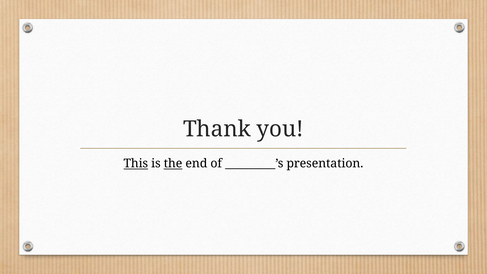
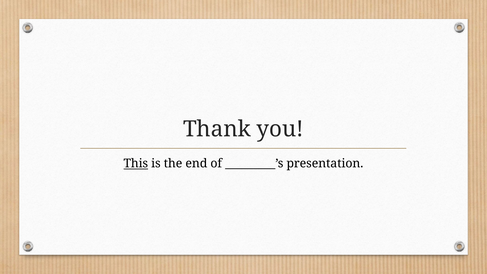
the underline: present -> none (173, 164)
